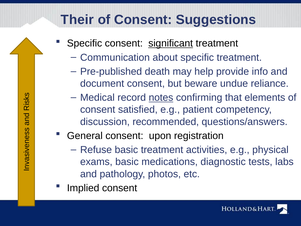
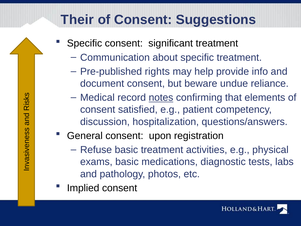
significant underline: present -> none (171, 43)
death: death -> rights (157, 71)
recommended: recommended -> hospitalization (166, 122)
